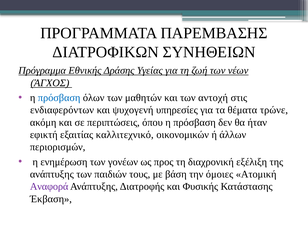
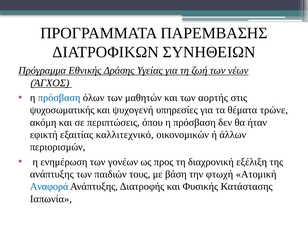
αντοχή: αντοχή -> αορτής (213, 98)
ενδιαφερόντων: ενδιαφερόντων -> ψυχοσωματικής (62, 110)
όμοιες: όμοιες -> φτωχή (220, 174)
Αναφορά colour: purple -> blue (49, 187)
Έκβαση: Έκβαση -> Ιαπωνία (51, 199)
